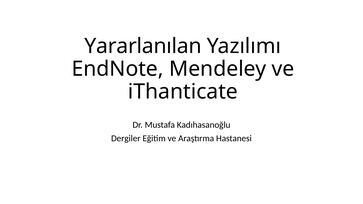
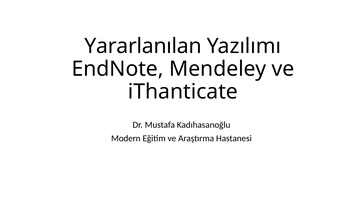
Dergiler: Dergiler -> Modern (126, 139)
